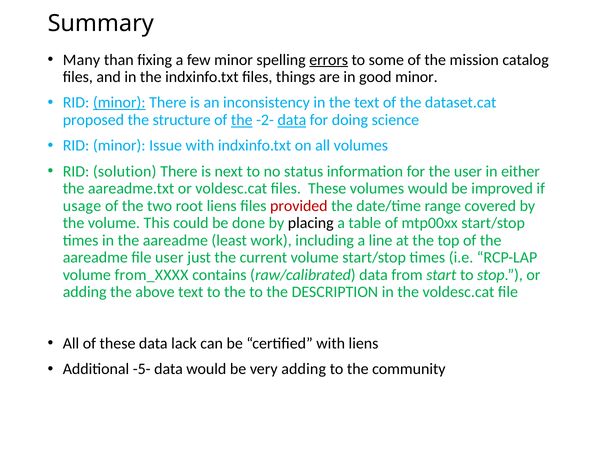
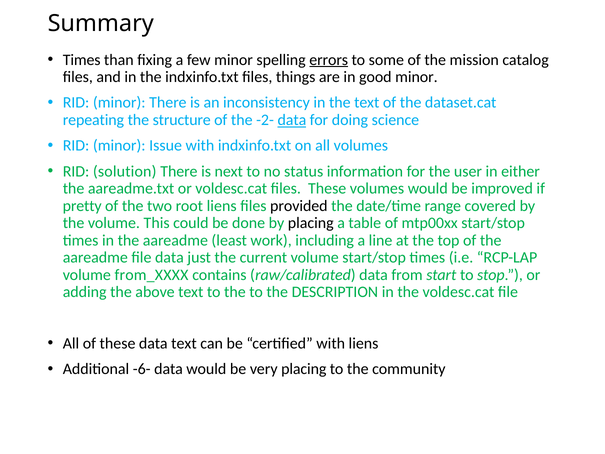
Many: Many -> Times (82, 60)
minor underline: present -> none (119, 103)
proposed: proposed -> repeating (93, 120)
the underline: present -> none (242, 120)
usage: usage -> pretty (82, 206)
provided colour: red -> black (299, 206)
file user: user -> data (169, 257)
data lack: lack -> text (184, 343)
-5-: -5- -> -6- (142, 369)
very adding: adding -> placing (304, 369)
